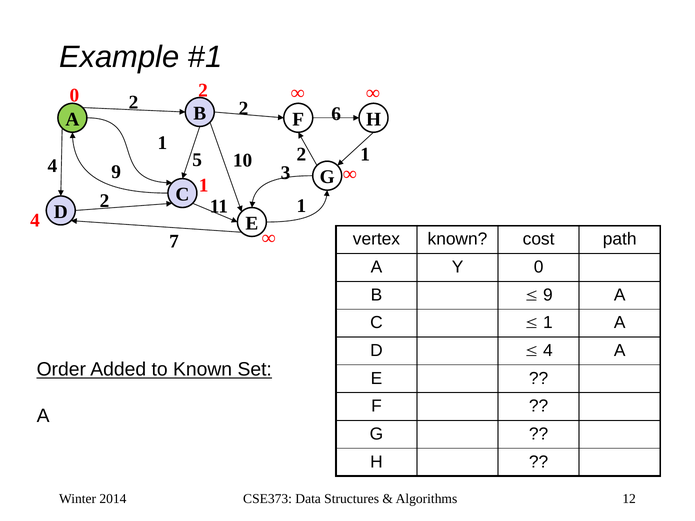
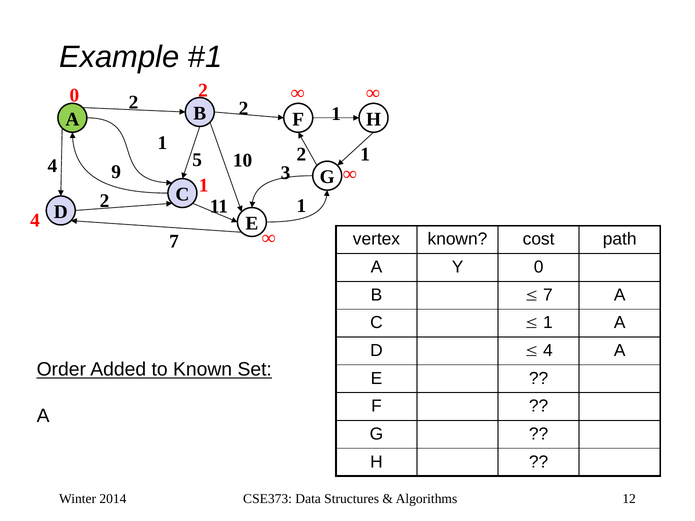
2 6: 6 -> 1 (336, 114)
9: 9 -> 7 (548, 295)
